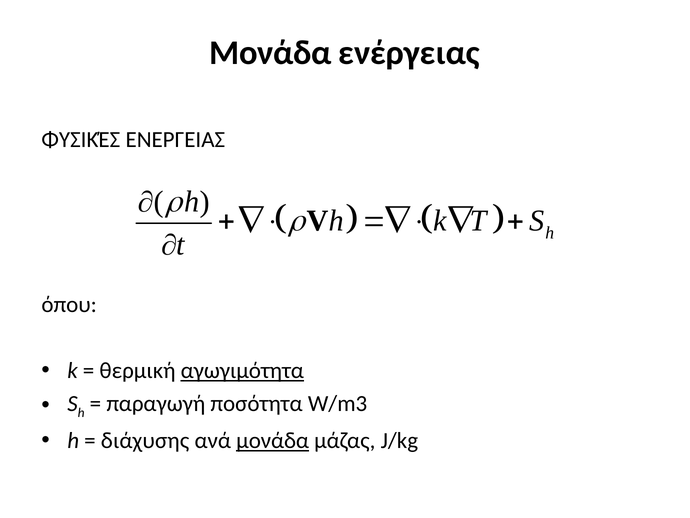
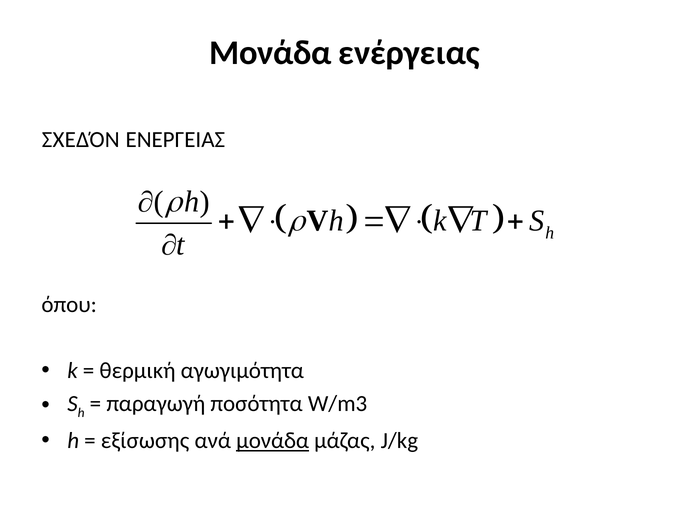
ΦΥΣΙΚΈΣ: ΦΥΣΙΚΈΣ -> ΣΧΕΔΌΝ (81, 140)
αγωγιμότητα underline: present -> none (242, 370)
διάχυσης: διάχυσης -> εξίσωσης (145, 440)
